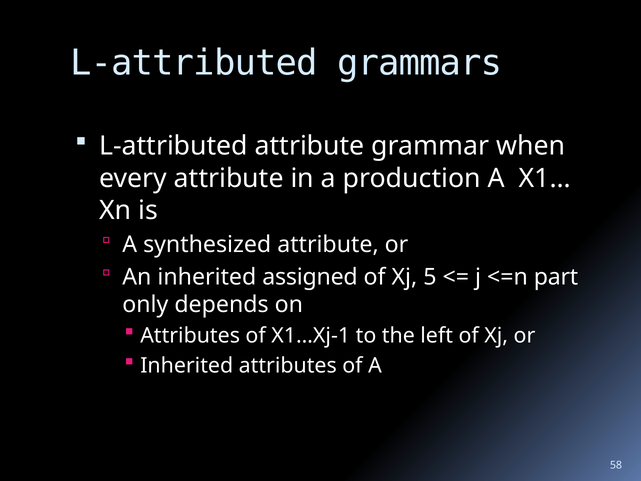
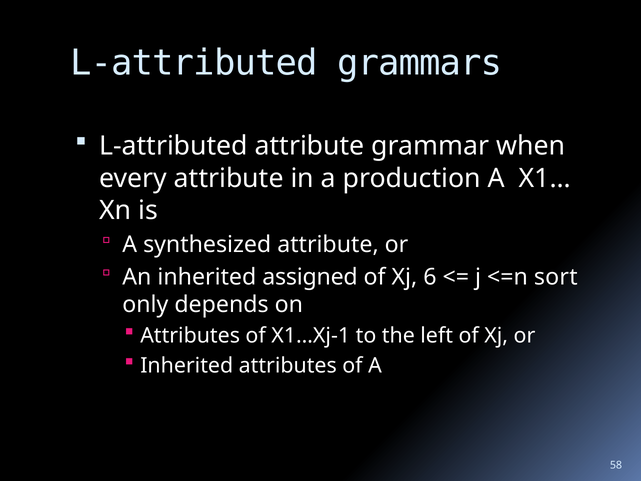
5: 5 -> 6 (430, 277)
part: part -> sort (556, 277)
